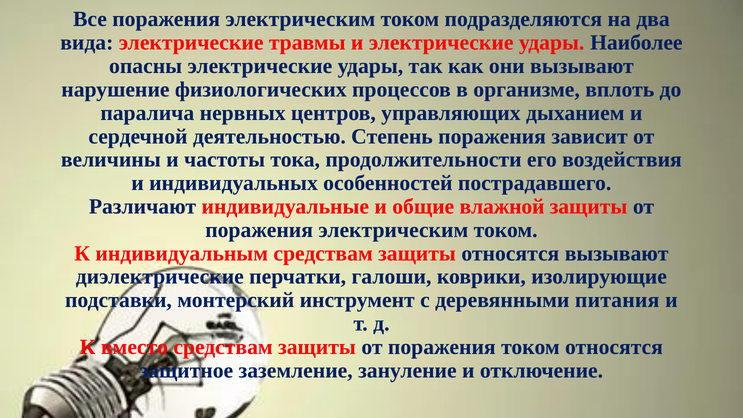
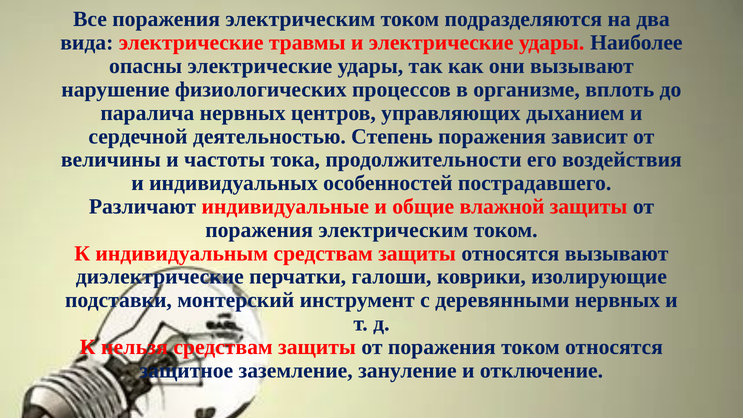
деревянными питания: питания -> нервных (617, 300)
вместо: вместо -> нельзя (134, 347)
